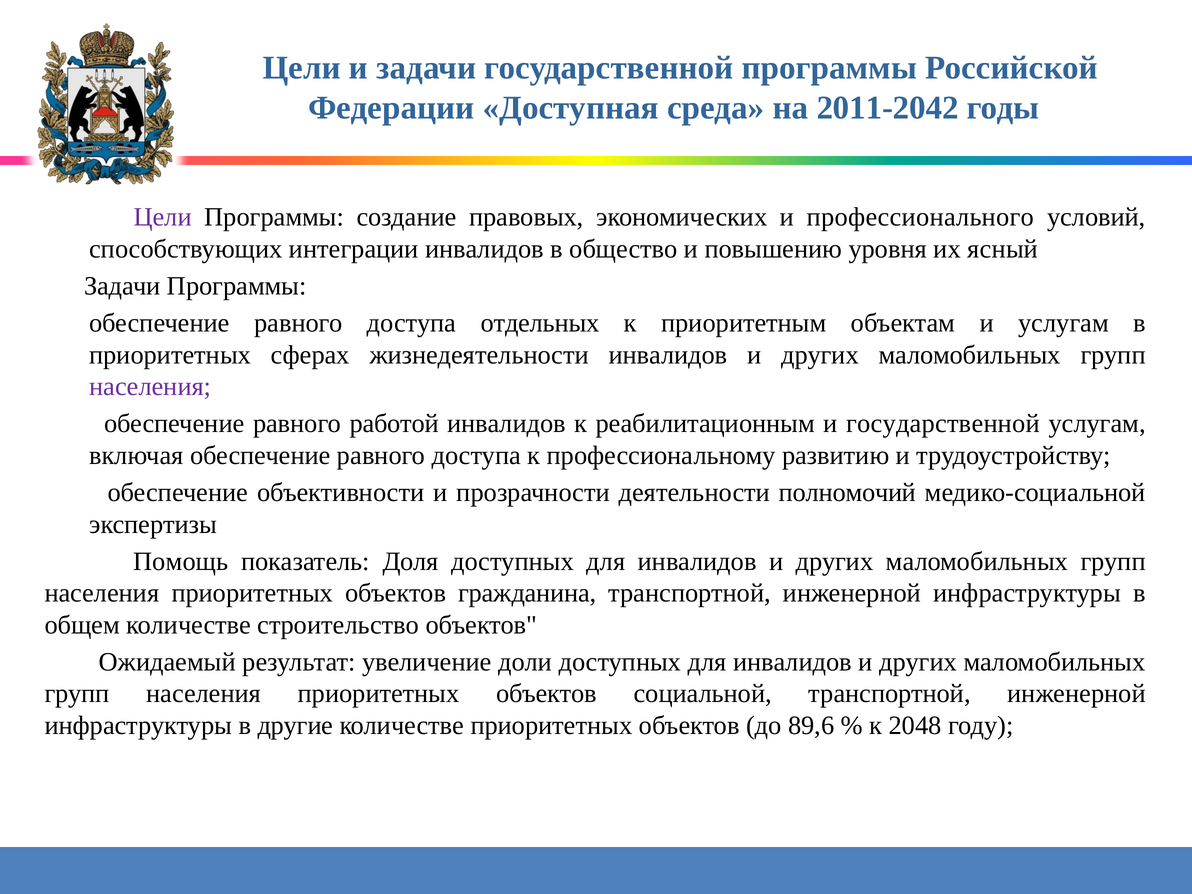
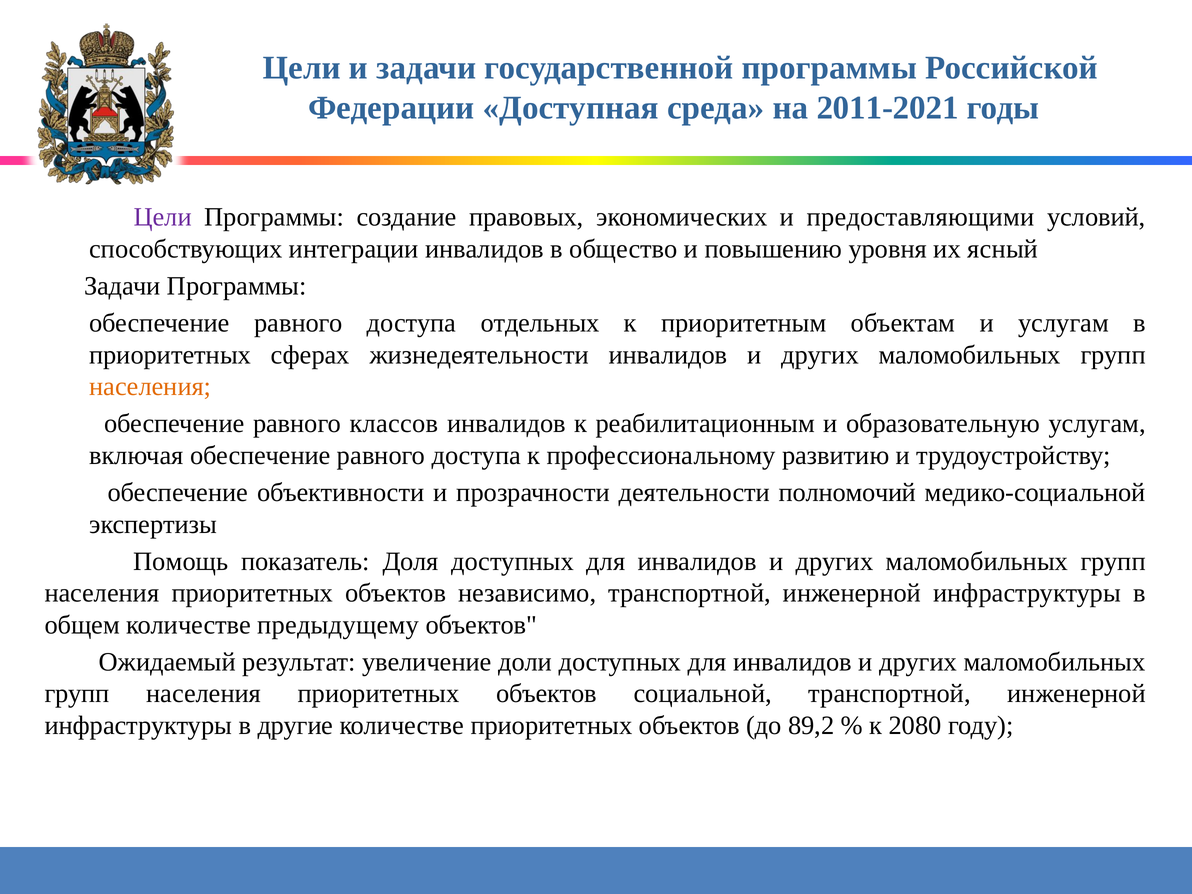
2011-2042: 2011-2042 -> 2011-2021 (888, 108)
профессионального: профессионального -> предоставляющими (921, 217)
населения colour: purple -> orange (150, 387)
работой: работой -> классов (394, 424)
и государственной: государственной -> образовательную (943, 424)
гражданина: гражданина -> независимо (527, 593)
строительство: строительство -> предыдущему (338, 625)
89,6: 89,6 -> 89,2 (811, 726)
2048: 2048 -> 2080 (915, 726)
